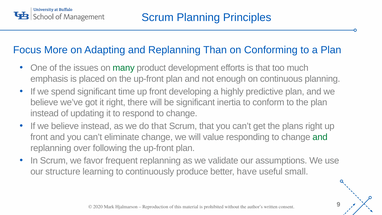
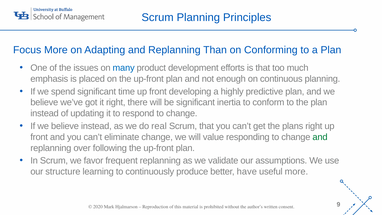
many colour: green -> blue (124, 68)
do that: that -> real (159, 126)
useful small: small -> more (296, 171)
